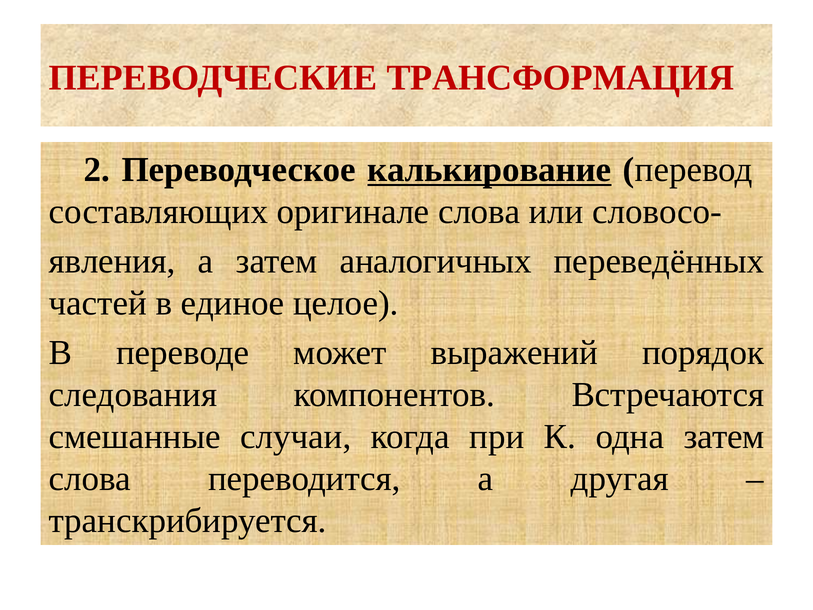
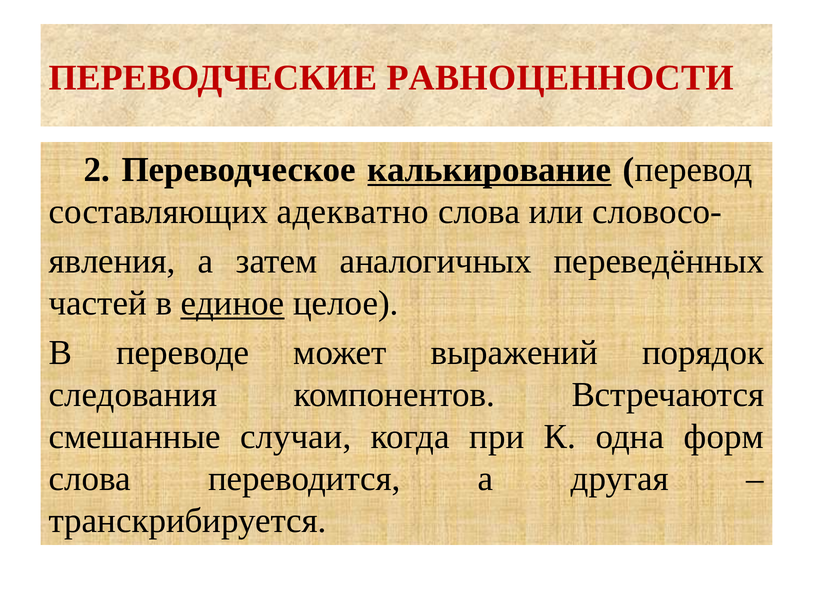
ТРАНСФОРМАЦИЯ: ТРАНСФОРМАЦИЯ -> РАВНОЦЕННОСТИ (560, 78)
оригинале: оригинале -> адекватно (353, 212)
единое underline: none -> present (233, 303)
одна затем: затем -> форм (724, 436)
